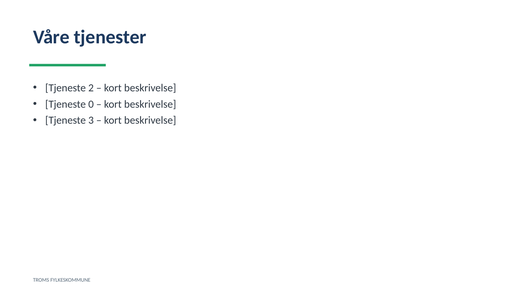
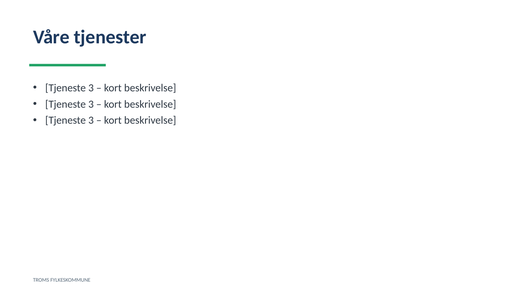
2: 2 -> 3 (91, 88)
0: 0 -> 3 (91, 104)
